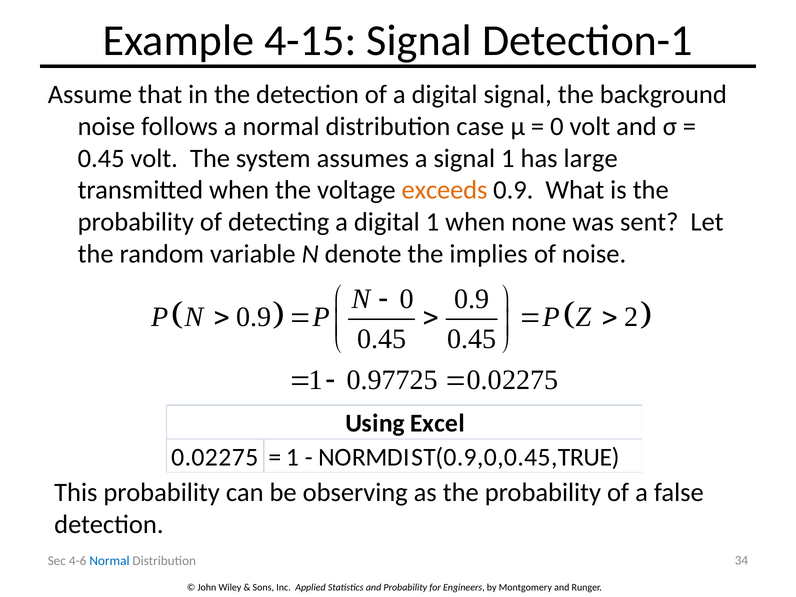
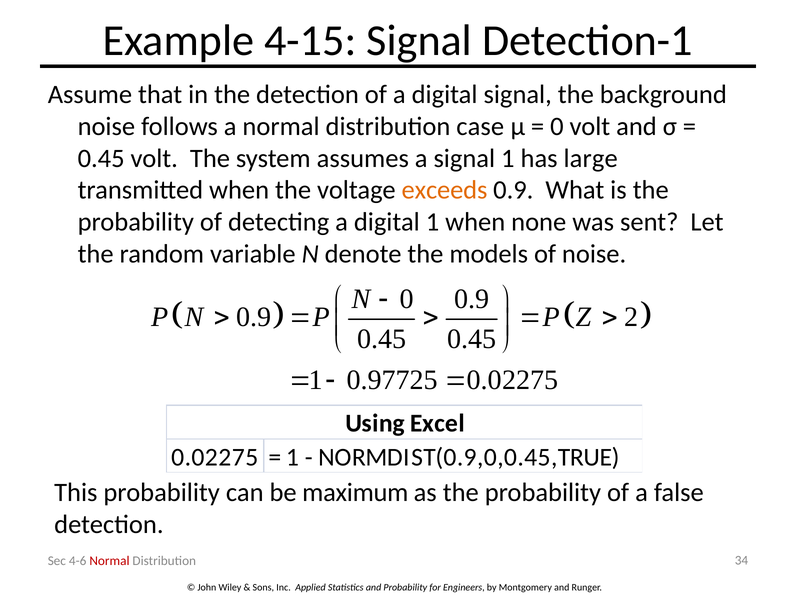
implies: implies -> models (489, 254)
observing: observing -> maximum (355, 493)
Normal colour: blue -> red (109, 561)
